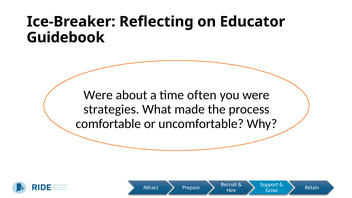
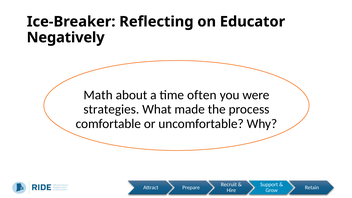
Guidebook: Guidebook -> Negatively (66, 37)
Were: Were -> Math (98, 95)
